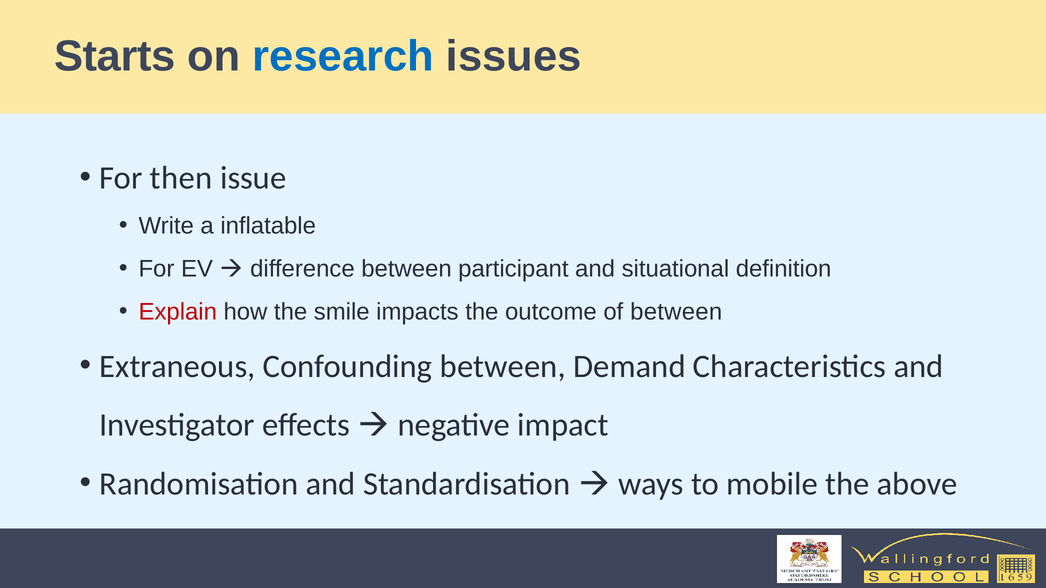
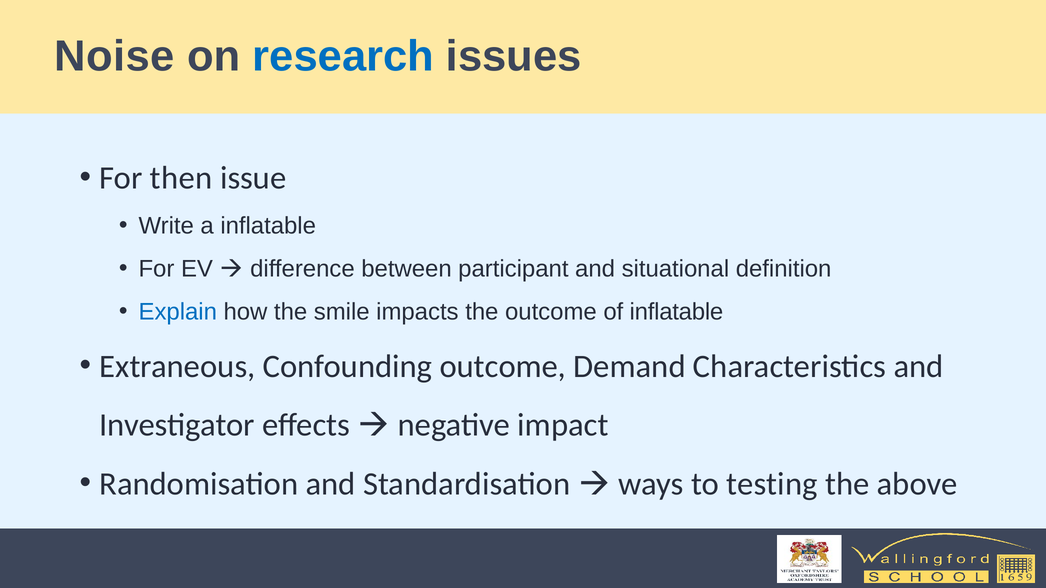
Starts: Starts -> Noise (115, 57)
Explain colour: red -> blue (178, 312)
of between: between -> inflatable (676, 312)
Confounding between: between -> outcome (503, 366)
mobile: mobile -> testing (772, 484)
